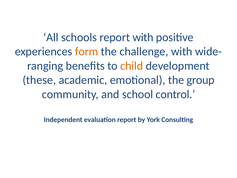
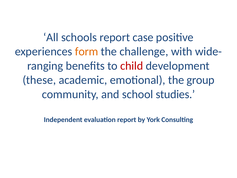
report with: with -> case (143, 37)
child colour: orange -> red (132, 66)
control: control -> studies (175, 94)
